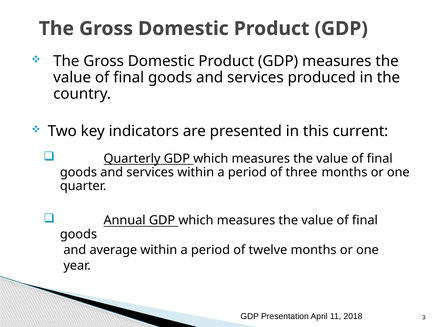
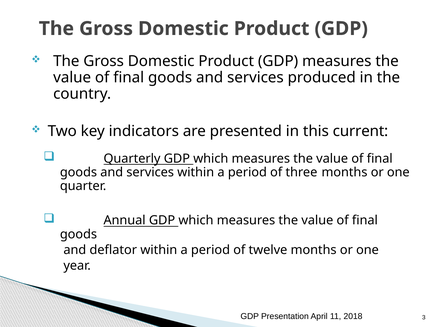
average: average -> deflator (113, 250)
